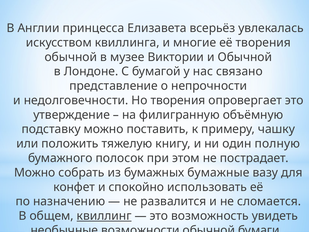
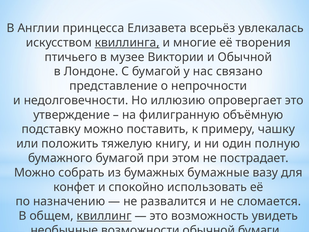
квиллинга underline: none -> present (127, 43)
обычной: обычной -> птичьего (71, 57)
Но творения: творения -> иллюзию (178, 100)
бумажного полосок: полосок -> бумагой (120, 158)
